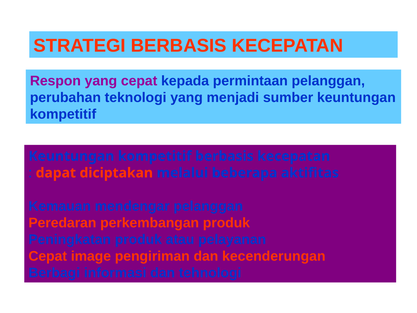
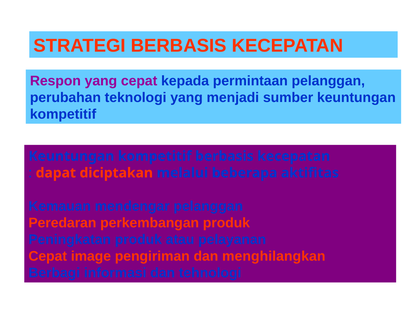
kecenderungan: kecenderungan -> menghilangkan (274, 256)
